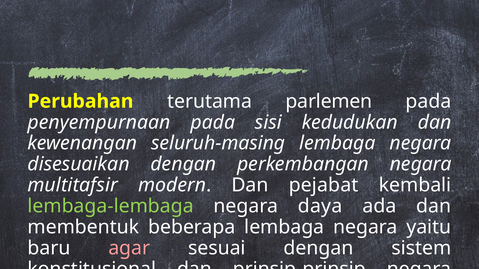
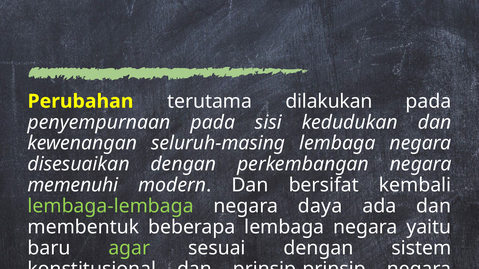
parlemen: parlemen -> dilakukan (329, 101)
multitafsir: multitafsir -> memenuhi (73, 186)
pejabat: pejabat -> bersifat (324, 186)
agar colour: pink -> light green (129, 249)
